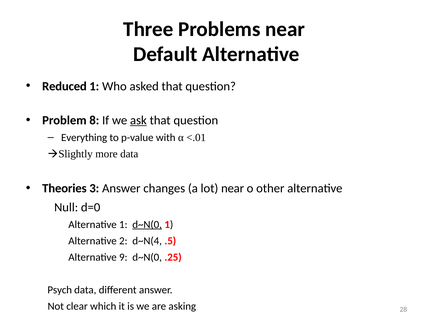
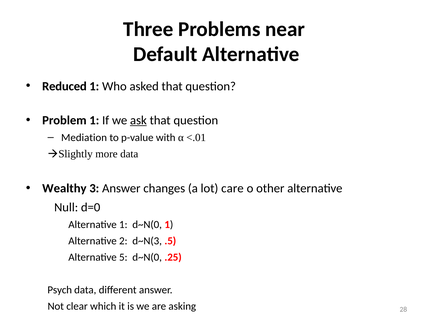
Problem 8: 8 -> 1 (94, 121)
Everything: Everything -> Mediation (84, 138)
Theories: Theories -> Wealthy (64, 189)
lot near: near -> care (232, 189)
d~N(0 underline: present -> none (147, 225)
d~N(4: d~N(4 -> d~N(3 (147, 241)
9: 9 -> 5 (123, 258)
